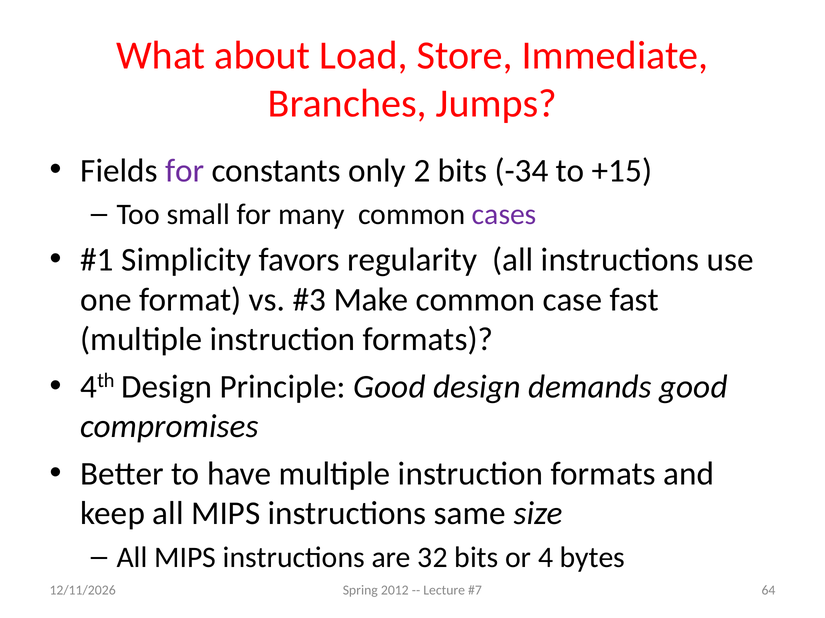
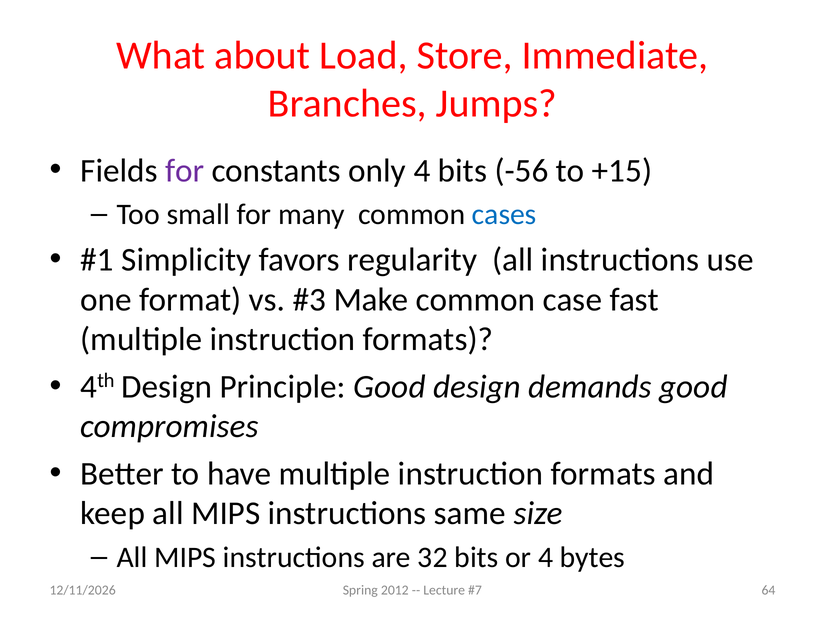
only 2: 2 -> 4 (422, 171)
-34: -34 -> -56 (522, 171)
cases colour: purple -> blue (504, 215)
